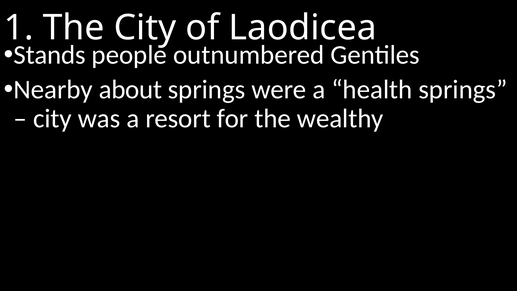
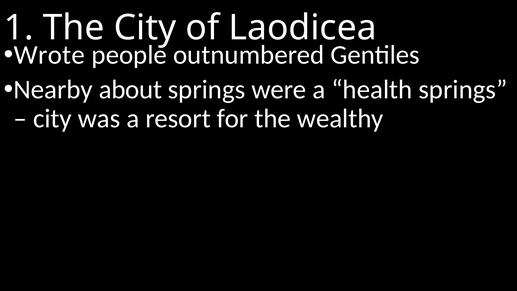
Stands: Stands -> Wrote (49, 55)
